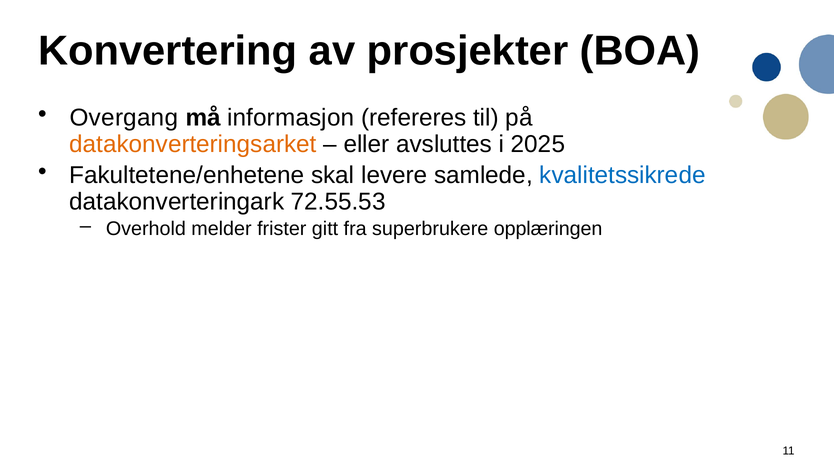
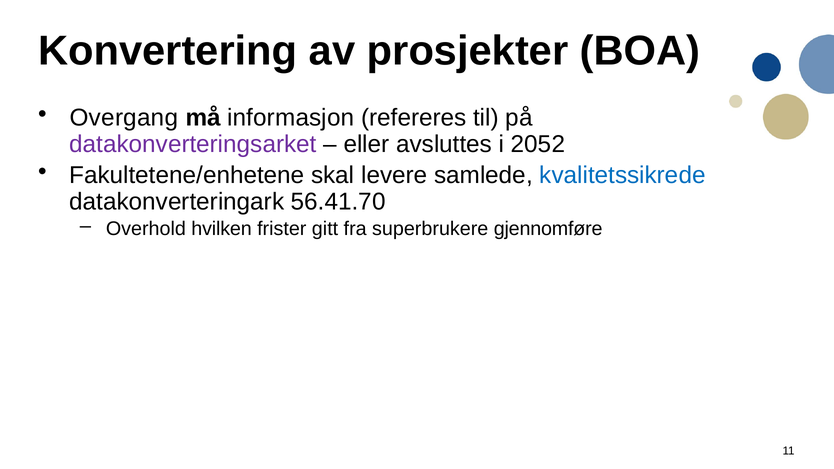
datakonverteringsarket colour: orange -> purple (193, 144)
2025: 2025 -> 2052 (538, 144)
72.55.53: 72.55.53 -> 56.41.70 (338, 202)
melder: melder -> hvilken (222, 229)
opplæringen: opplæringen -> gjennomføre (548, 229)
